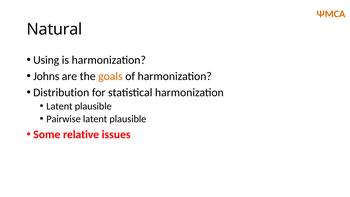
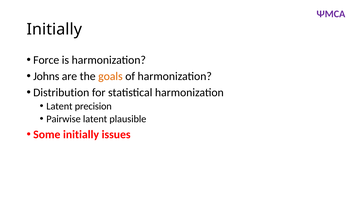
ΨMCA colour: orange -> purple (331, 14)
Natural: Natural -> Initially (54, 29)
Using: Using -> Force (46, 60)
plausible: plausible -> precision (93, 106)
Some relative: relative -> initially (81, 134)
